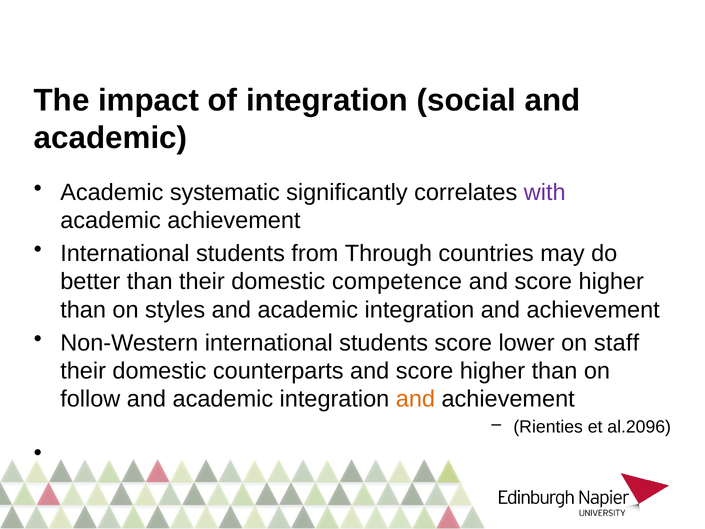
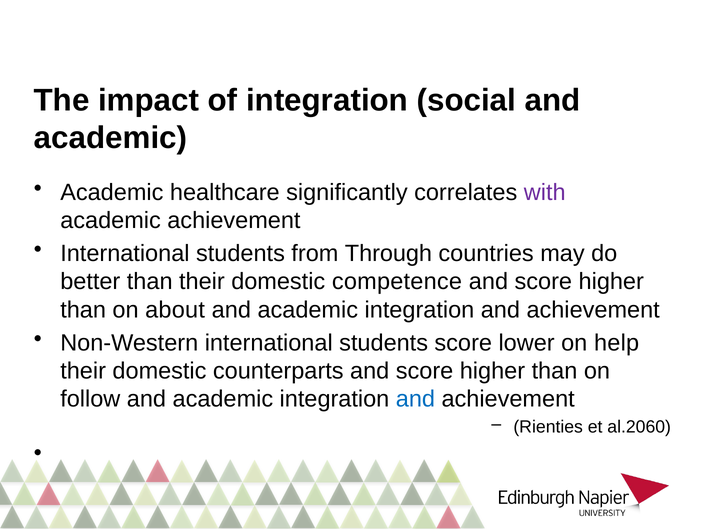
systematic: systematic -> healthcare (225, 192)
styles: styles -> about (175, 310)
staff: staff -> help (617, 343)
and colour: orange -> blue (415, 399)
al.2096: al.2096 -> al.2060 (639, 427)
